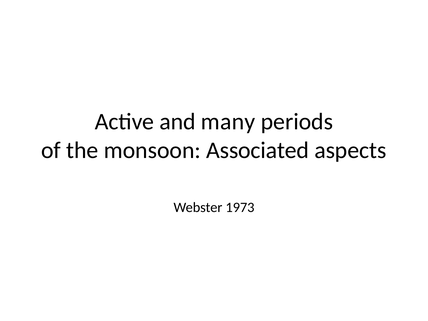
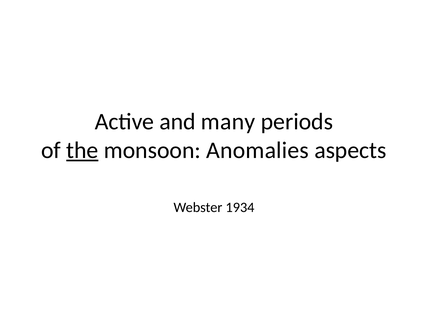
the underline: none -> present (82, 150)
Associated: Associated -> Anomalies (258, 150)
1973: 1973 -> 1934 (240, 207)
